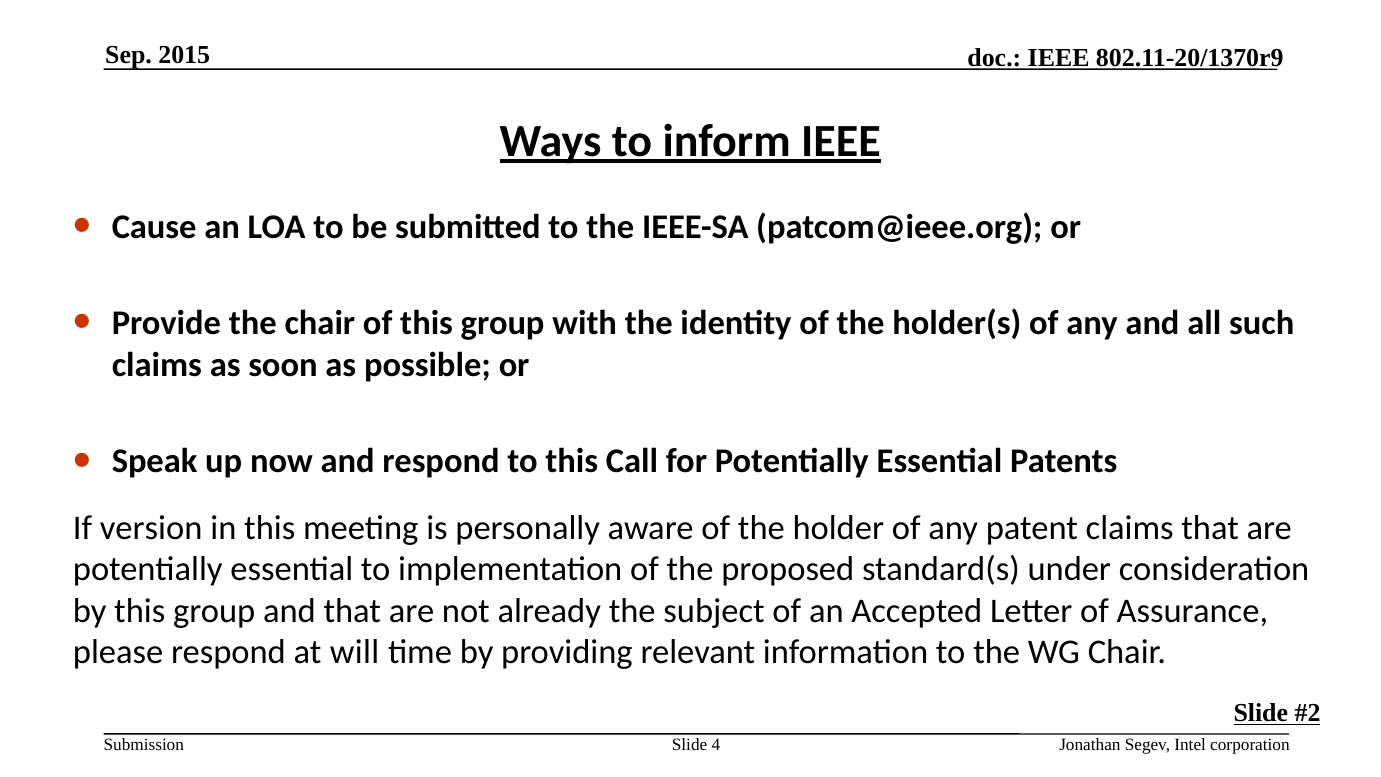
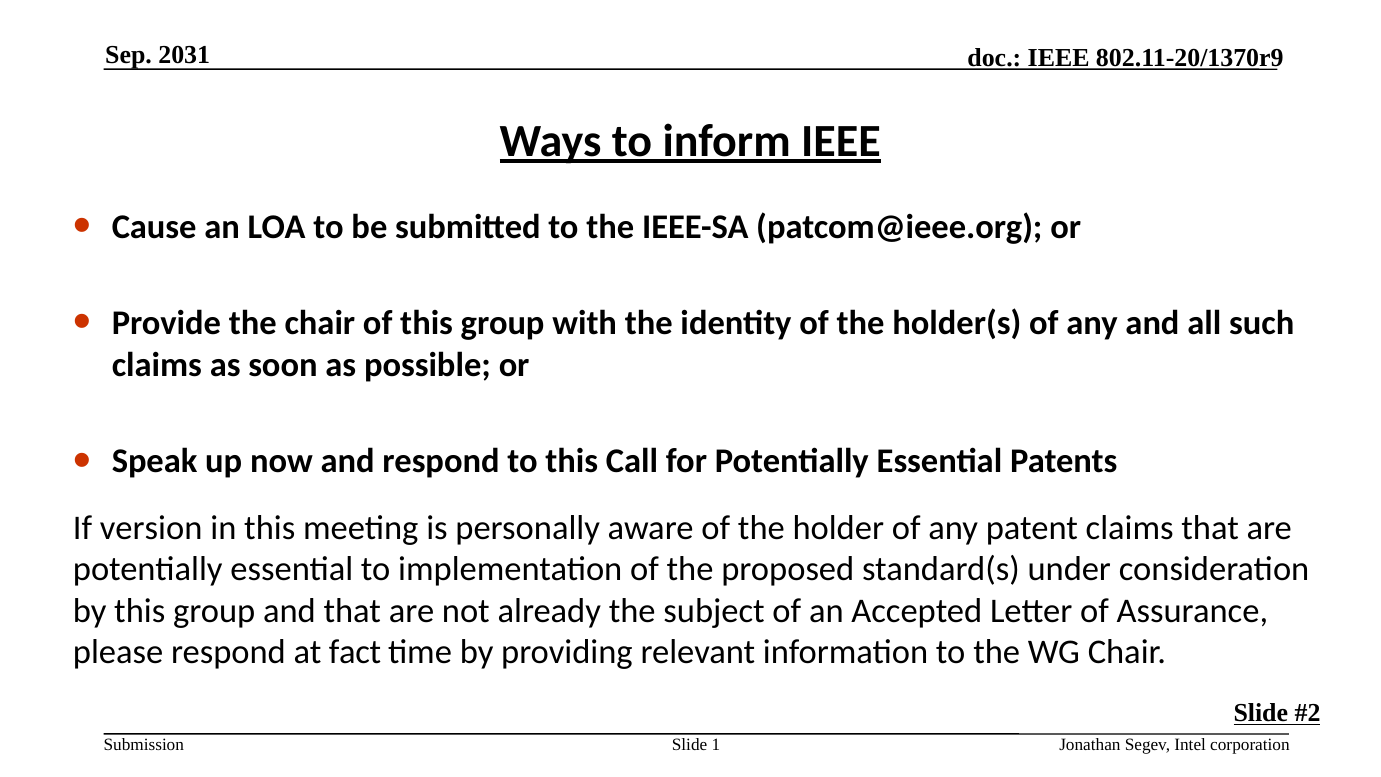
2015: 2015 -> 2031 (184, 55)
will: will -> fact (355, 652)
4: 4 -> 1 (716, 745)
